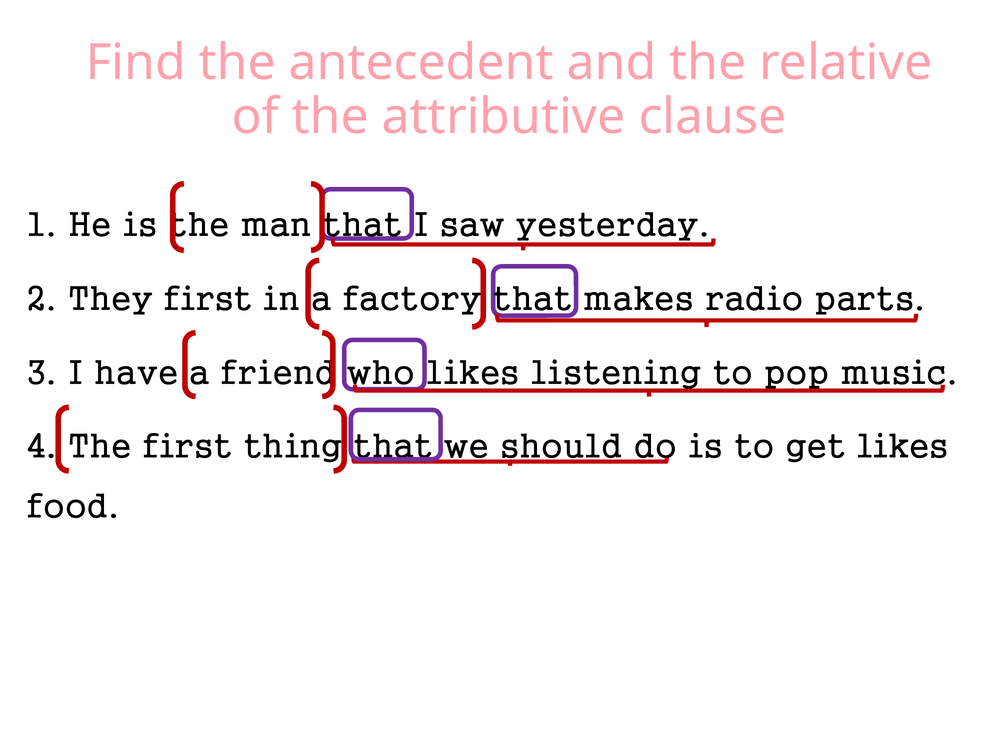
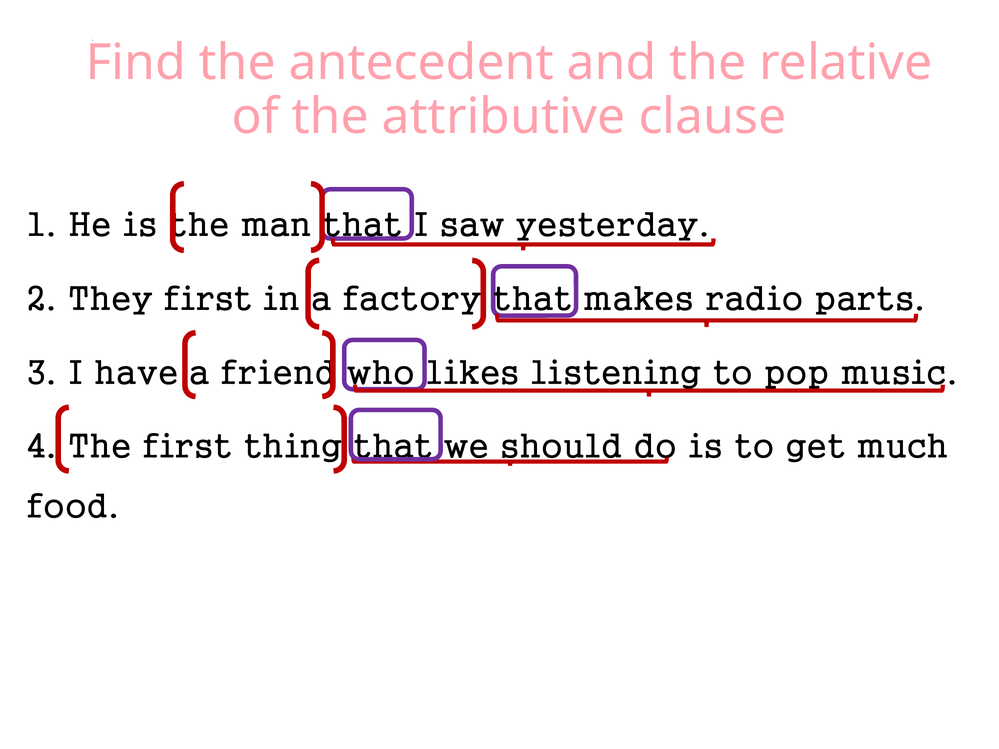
get likes: likes -> much (903, 447)
